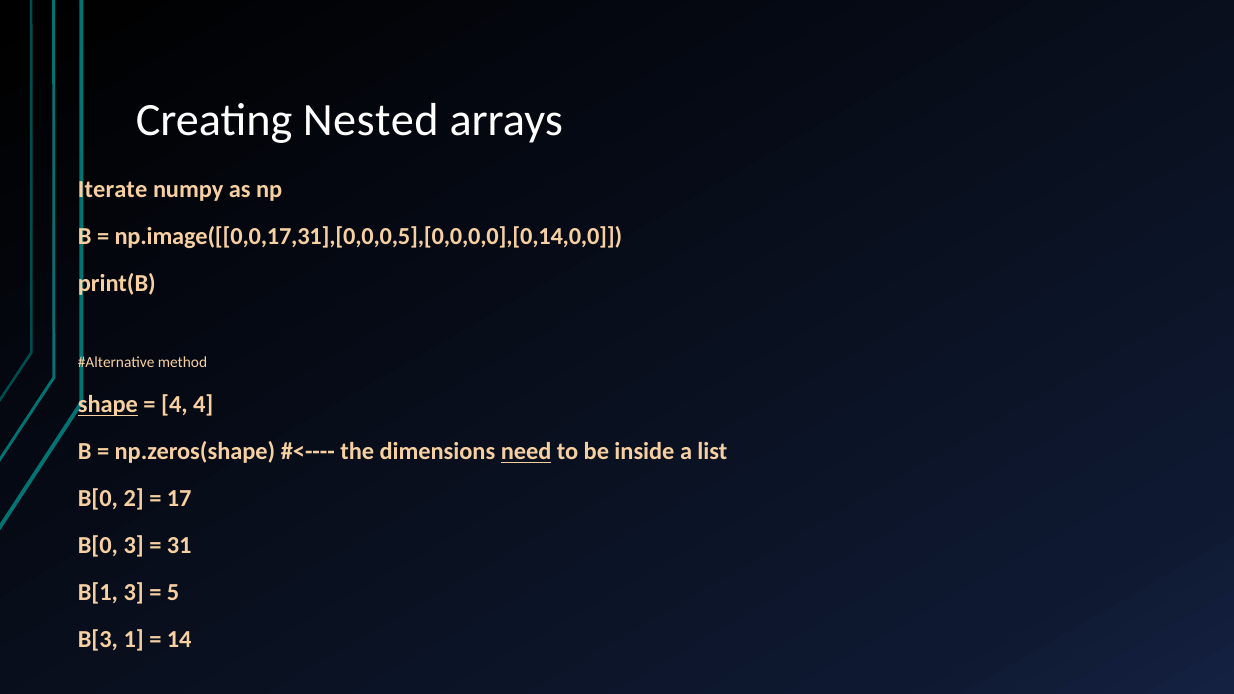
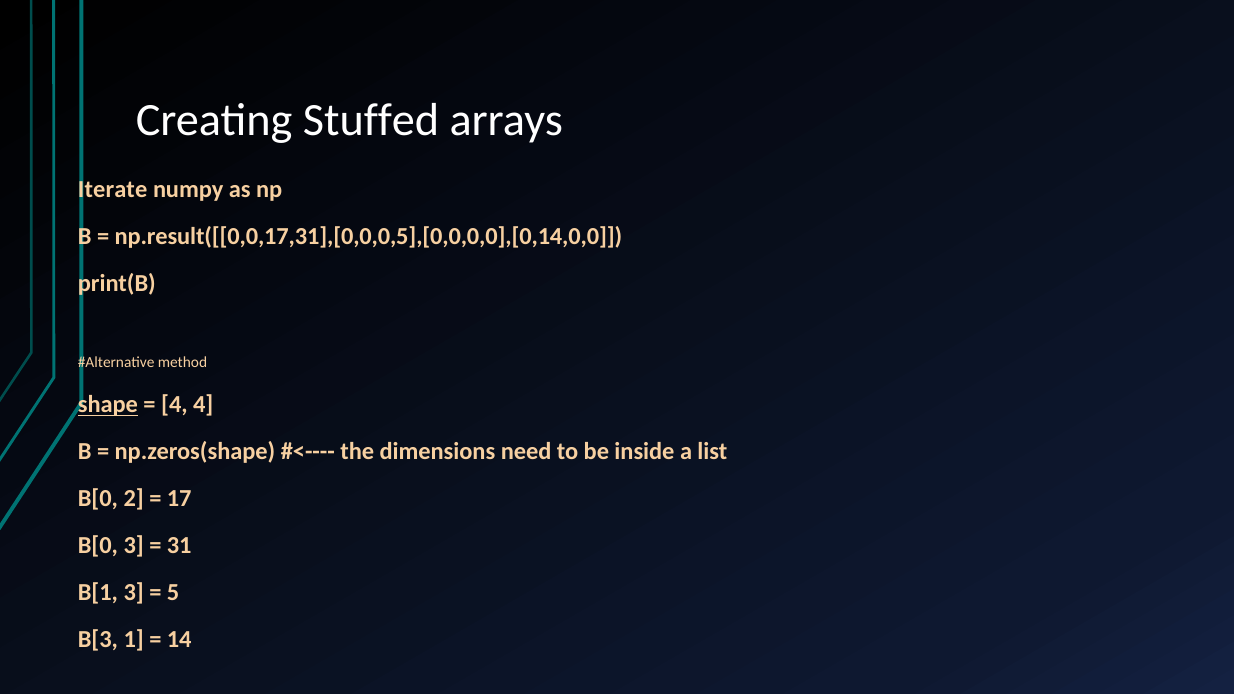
Nested: Nested -> Stuffed (371, 120)
np.image([[0,0,17,31],[0,0,0,5],[0,0,0,0],[0,14,0,0: np.image([[0,0,17,31],[0,0,0,5],[0,0,0,0],[0,14,0,0 -> np.result([[0,0,17,31],[0,0,0,5],[0,0,0,0],[0,14,0,0 (368, 237)
need underline: present -> none (526, 452)
